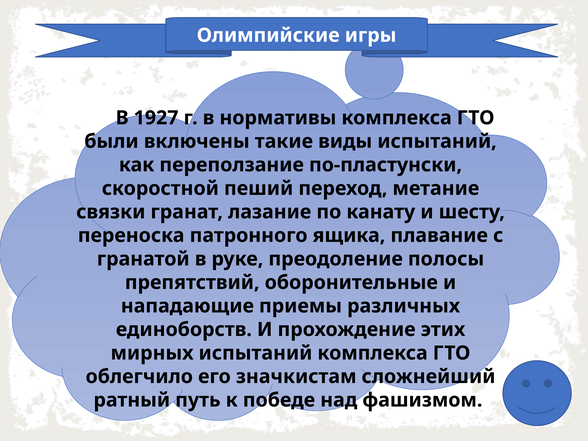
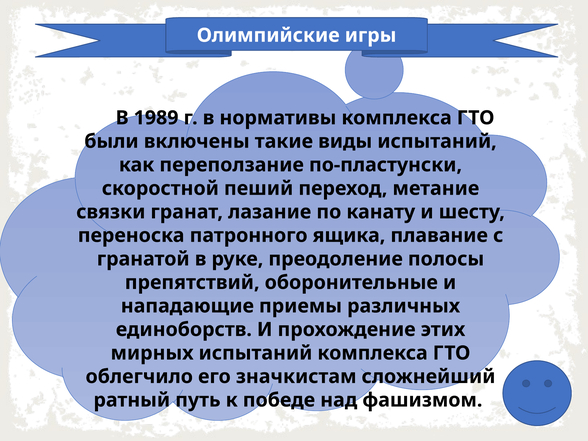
1927: 1927 -> 1989 (156, 118)
